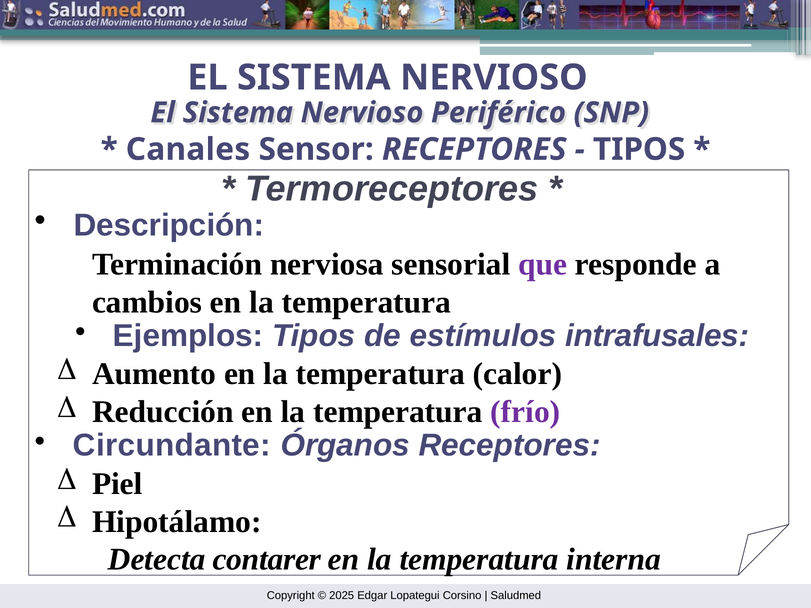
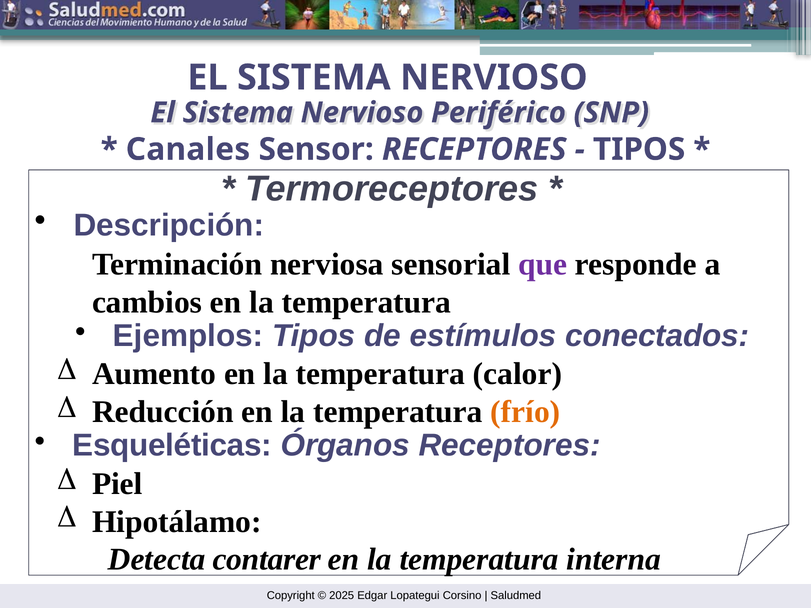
intrafusales: intrafusales -> conectados (657, 336)
frío colour: purple -> orange (525, 412)
Circundante: Circundante -> Esqueléticas (172, 446)
